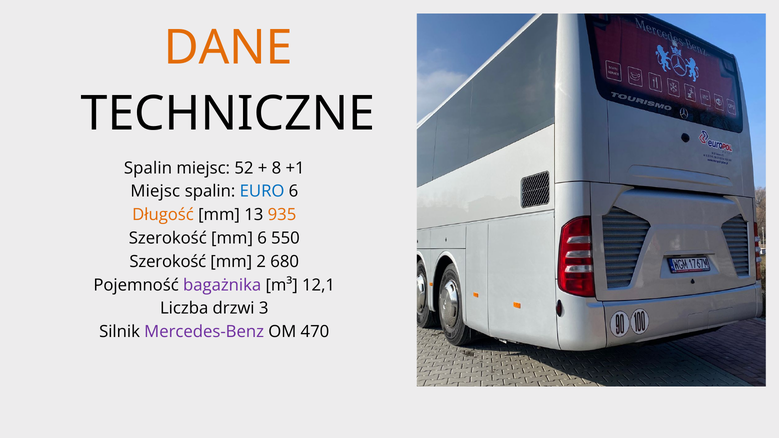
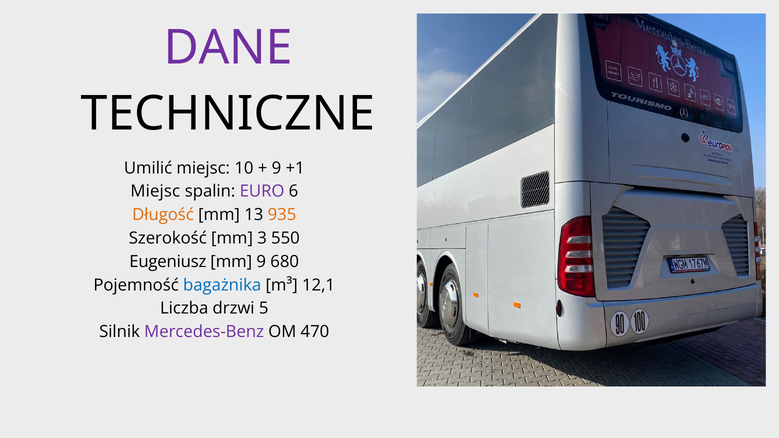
DANE colour: orange -> purple (228, 48)
Spalin: Spalin -> Umilić (148, 168)
52: 52 -> 10 (244, 168)
8: 8 -> 9 (276, 168)
EURO colour: blue -> purple (262, 191)
mm 6: 6 -> 3 (262, 238)
Szerokość: Szerokość -> Eugeniusz (168, 262)
mm 2: 2 -> 9 (261, 262)
bagażnika colour: purple -> blue (222, 285)
3: 3 -> 5 (264, 309)
